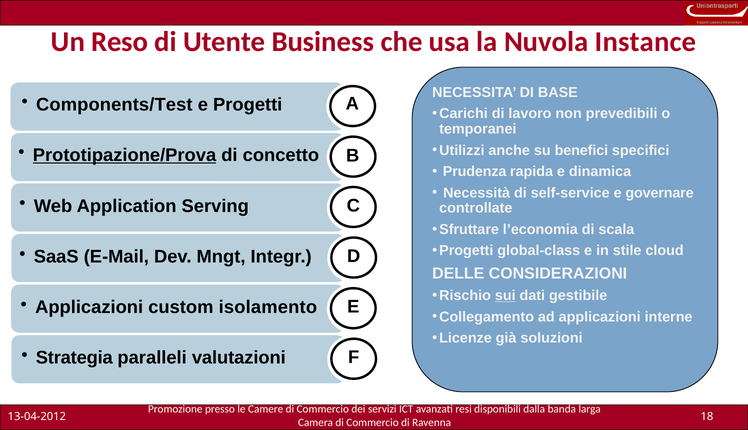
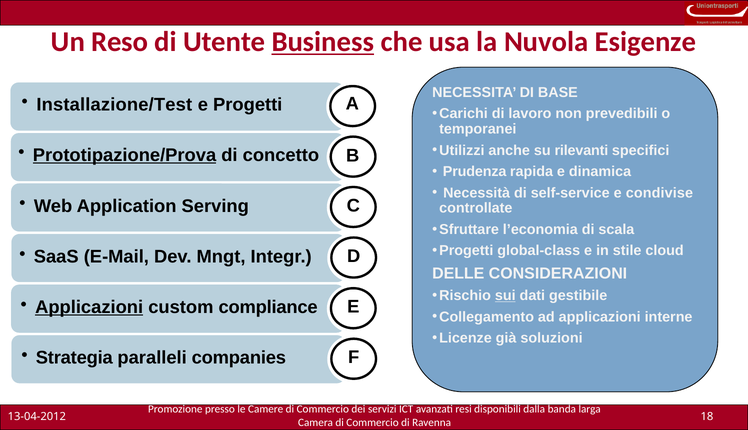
Business underline: none -> present (323, 42)
Instance: Instance -> Esigenze (646, 42)
Components/Test: Components/Test -> Installazione/Test (114, 105)
benefici: benefici -> rilevanti (581, 151)
governare: governare -> condivise (659, 193)
Applicazioni underline: none -> present (89, 308)
isolamento: isolamento -> compliance (268, 308)
valutazioni: valutazioni -> companies (239, 358)
